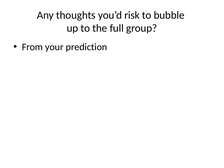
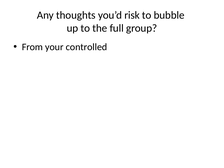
prediction: prediction -> controlled (86, 47)
